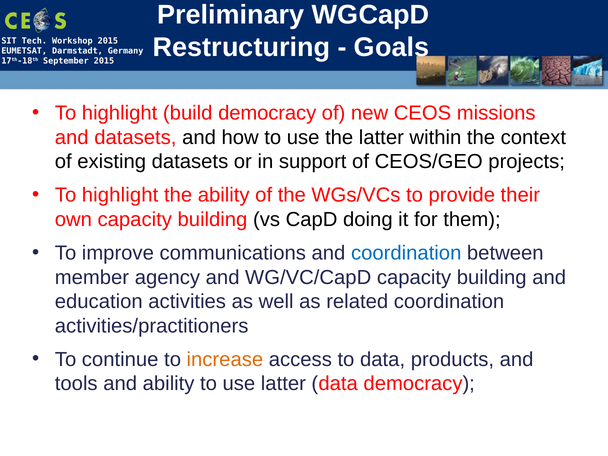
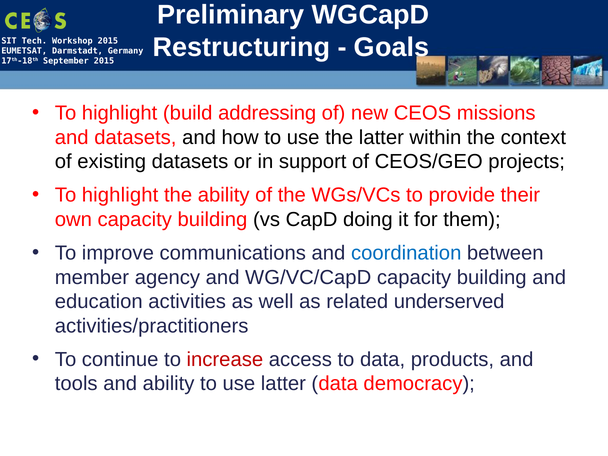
build democracy: democracy -> addressing (267, 113)
related coordination: coordination -> underserved (449, 302)
increase colour: orange -> red (225, 359)
